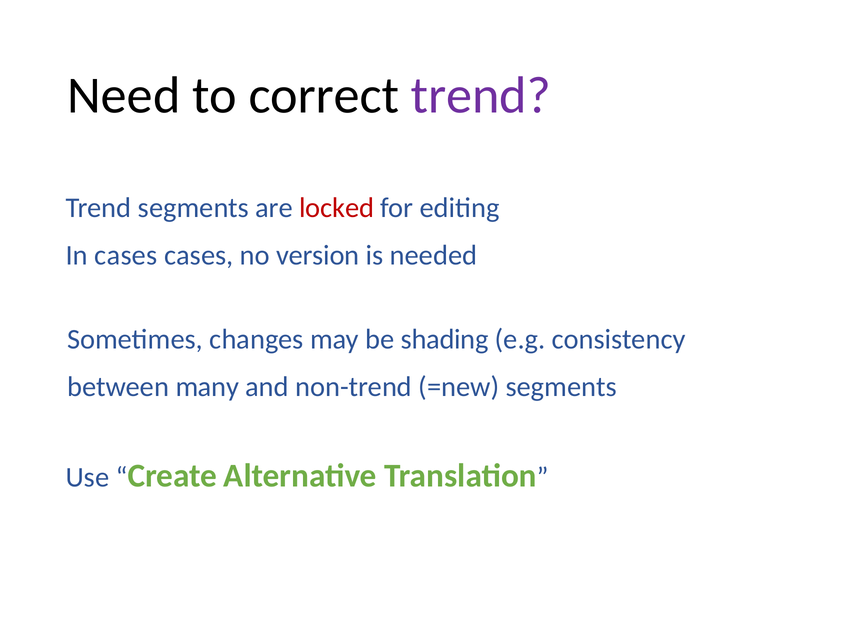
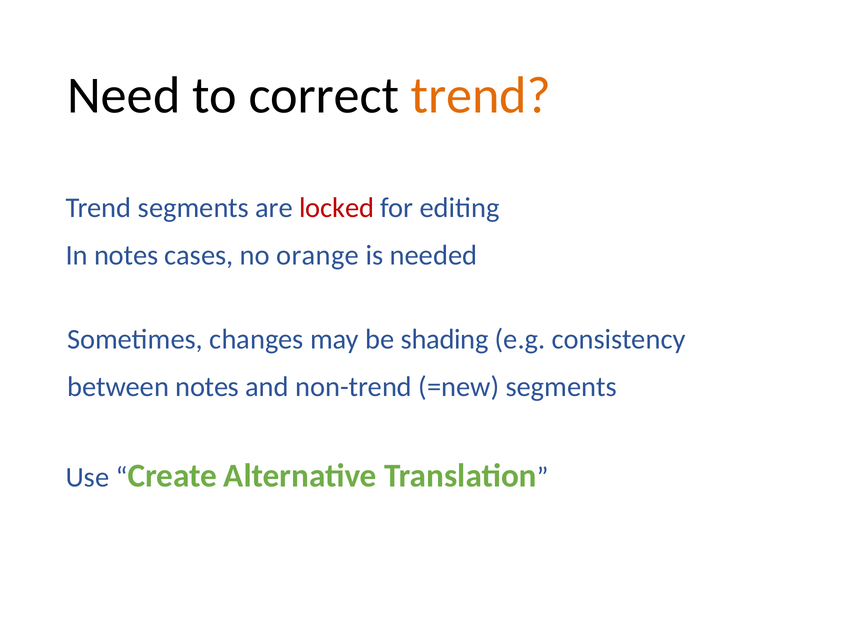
trend colour: purple -> orange (481, 96)
In cases: cases -> notes (126, 256)
version: version -> orange (318, 256)
between many: many -> notes (207, 387)
